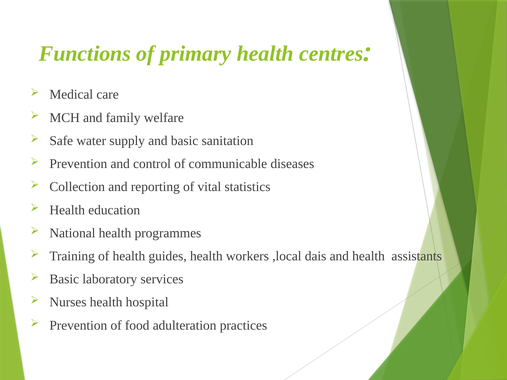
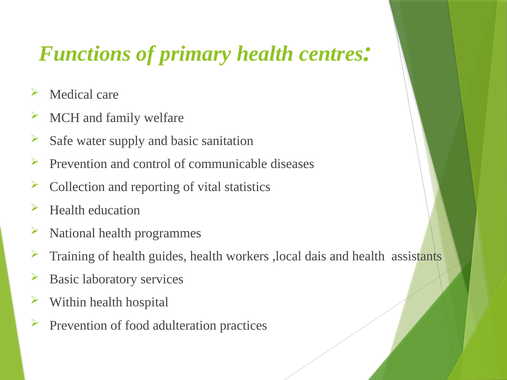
Nurses: Nurses -> Within (68, 302)
